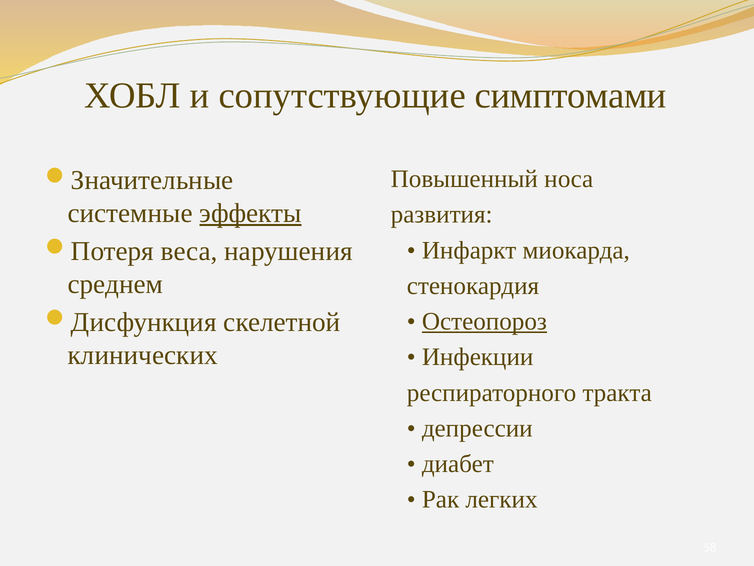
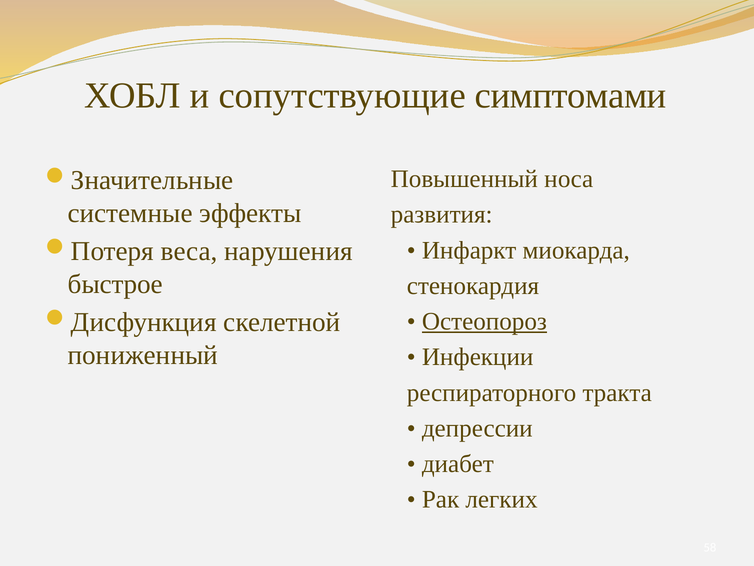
эффекты underline: present -> none (250, 213)
среднем: среднем -> быстрое (115, 284)
клинических: клинических -> пониженный (143, 355)
